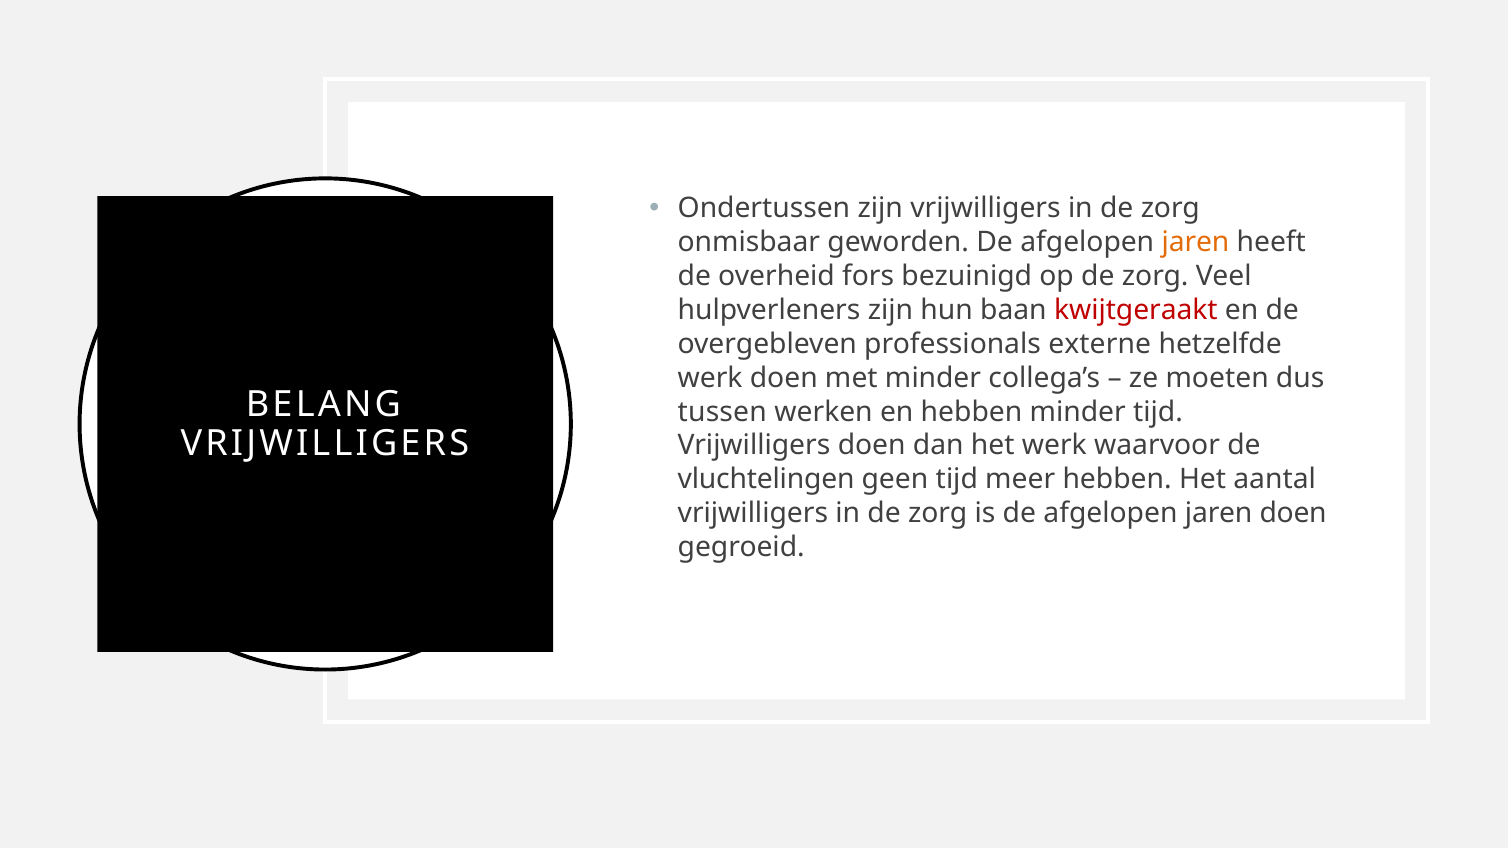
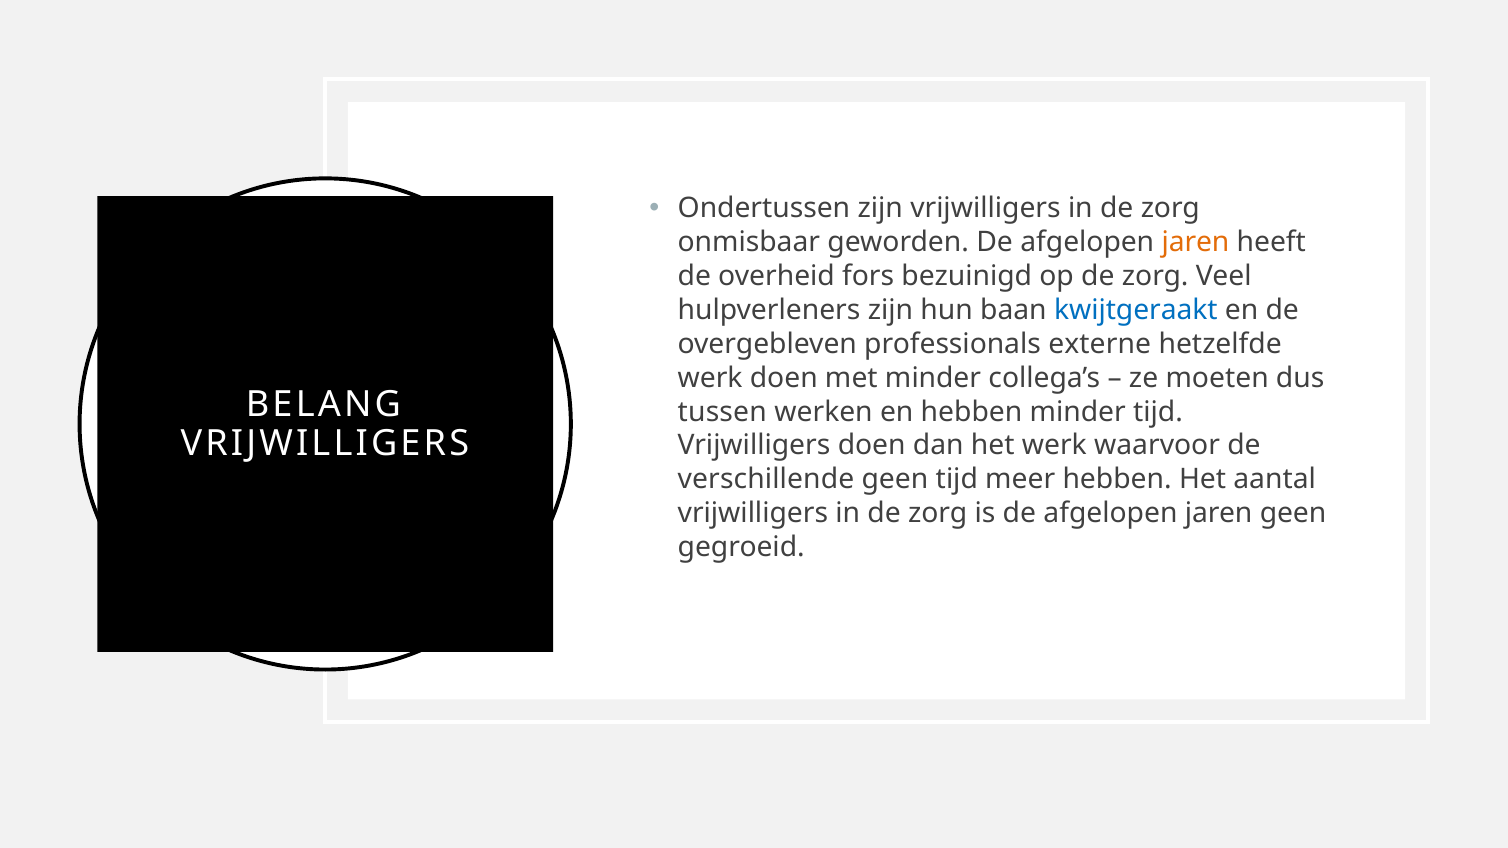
kwijtgeraakt colour: red -> blue (1136, 310)
vluchtelingen: vluchtelingen -> verschillende (766, 480)
jaren doen: doen -> geen (1293, 514)
